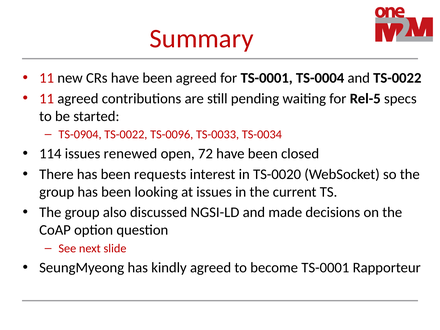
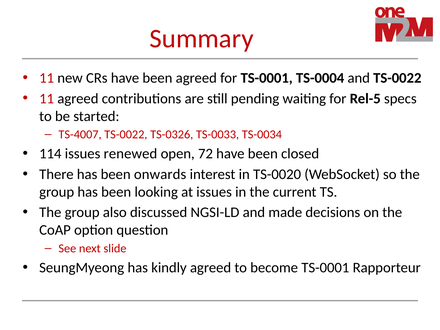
TS-0904: TS-0904 -> TS-4007 (80, 135)
TS-0096: TS-0096 -> TS-0326 (172, 135)
requests: requests -> onwards (160, 174)
